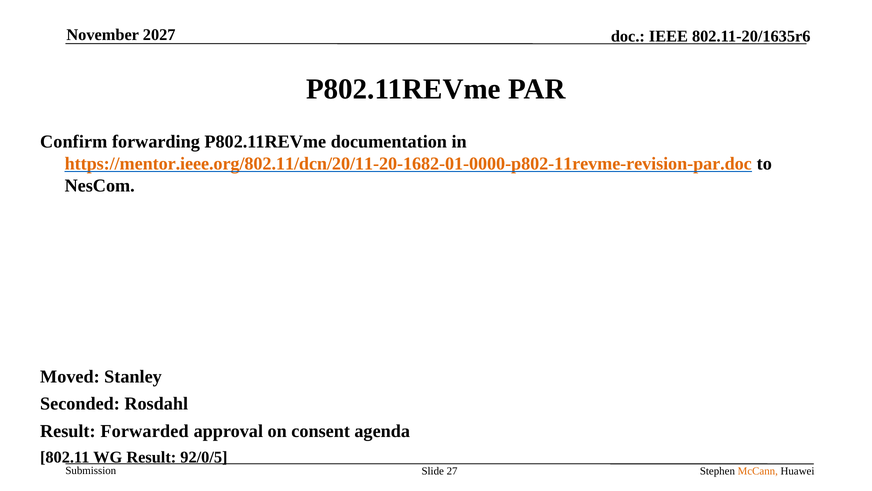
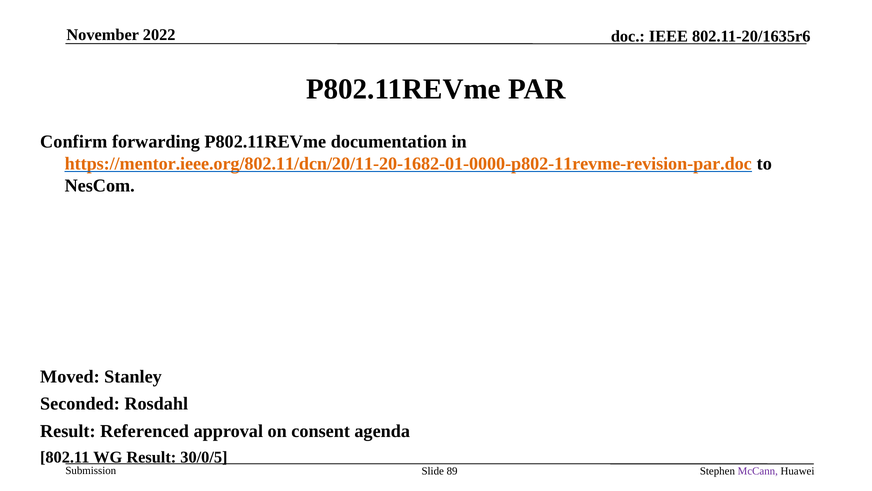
2027: 2027 -> 2022 (159, 35)
Forwarded: Forwarded -> Referenced (145, 431)
92/0/5: 92/0/5 -> 30/0/5 (204, 457)
27: 27 -> 89 (452, 470)
McCann colour: orange -> purple (758, 470)
